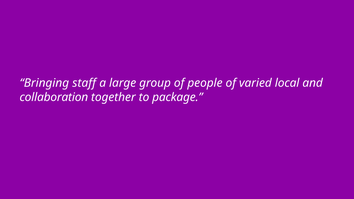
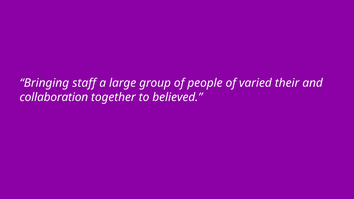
local: local -> their (287, 83)
package: package -> believed (177, 97)
